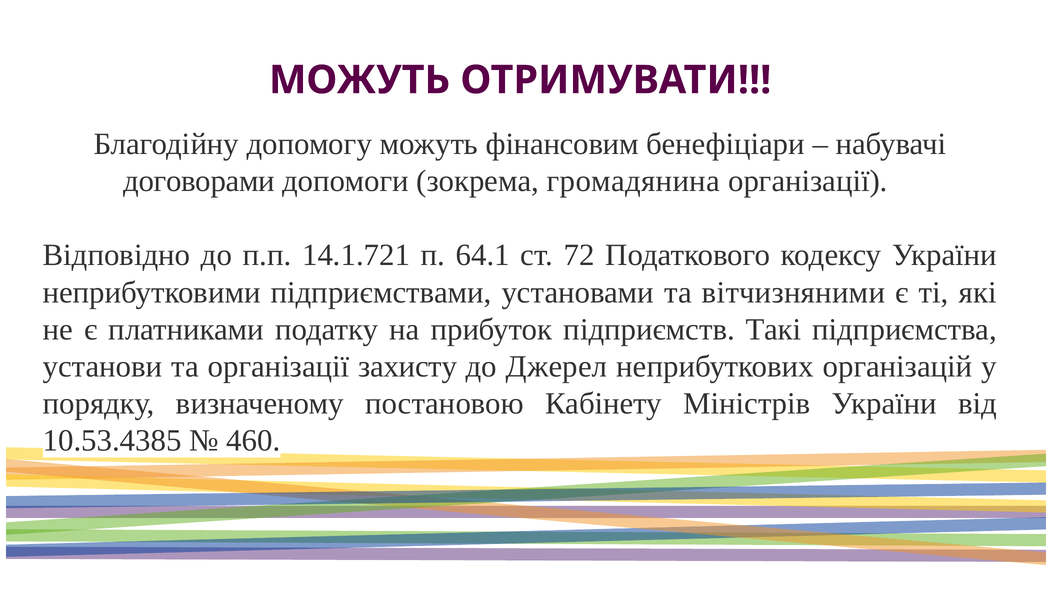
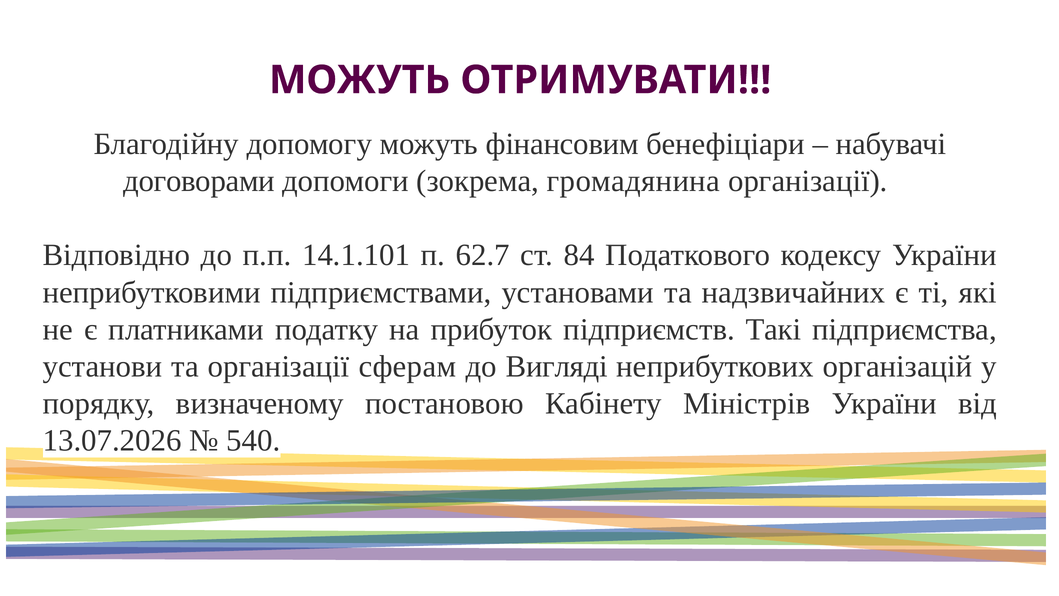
14.1.721: 14.1.721 -> 14.1.101 (356, 255)
64.1: 64.1 -> 62.7 (483, 255)
72: 72 -> 84 (579, 255)
вітчизняними: вітчизняними -> надзвичайних (794, 292)
захисту: захисту -> сферам (407, 366)
Джерел: Джерел -> Вигляді (557, 366)
10.53.4385: 10.53.4385 -> 13.07.2026 (112, 441)
460: 460 -> 540 (253, 441)
